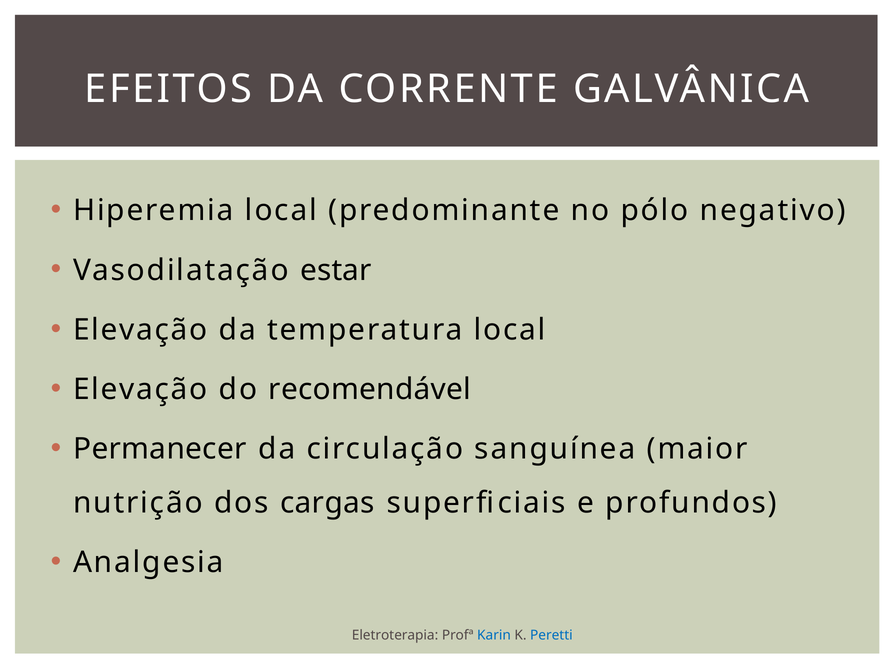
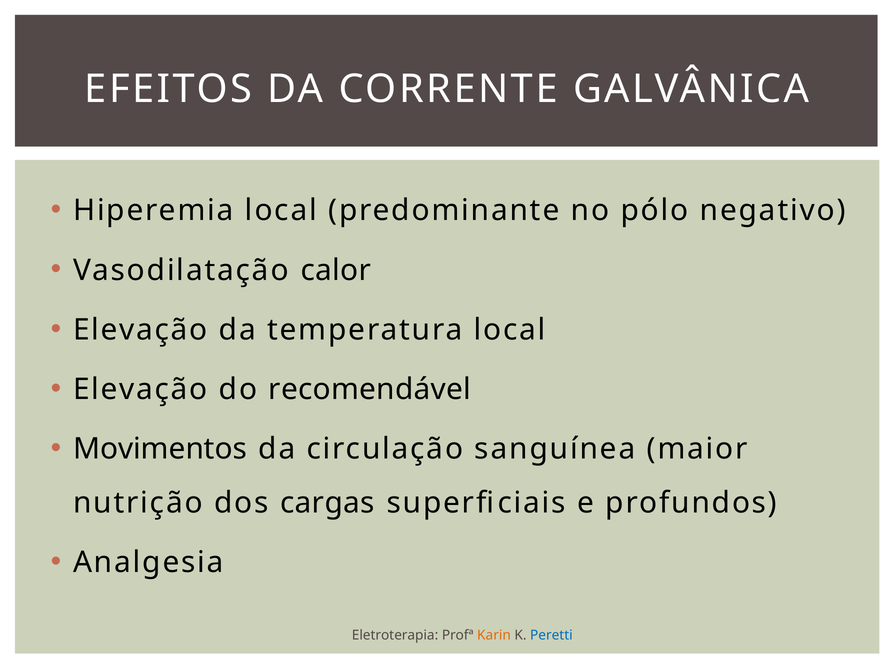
estar: estar -> calor (336, 270)
Permanecer: Permanecer -> Movimentos (160, 449)
Karin colour: blue -> orange (494, 635)
